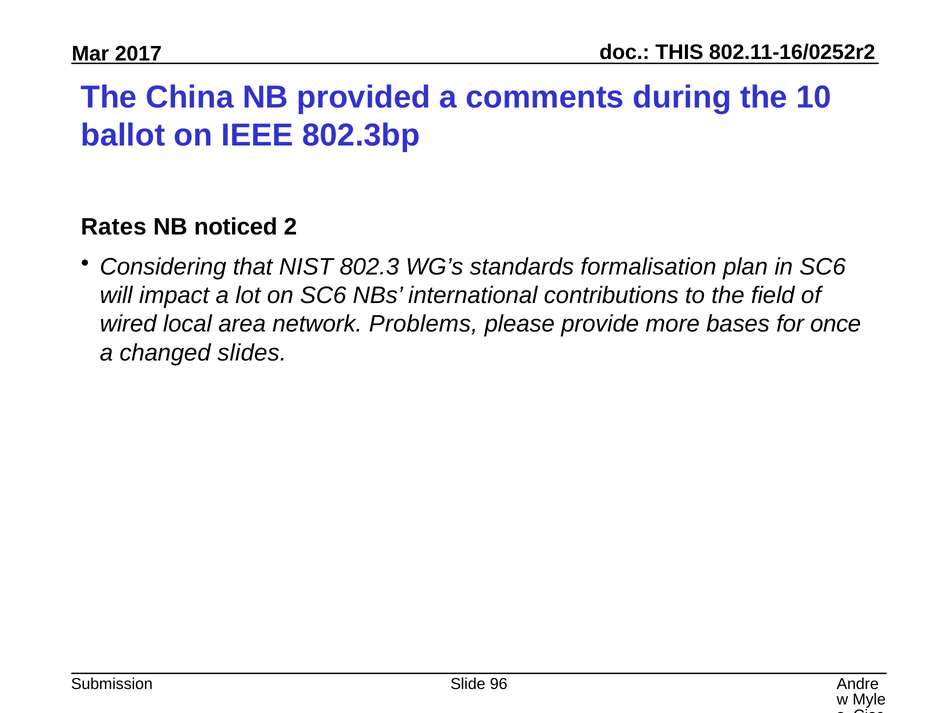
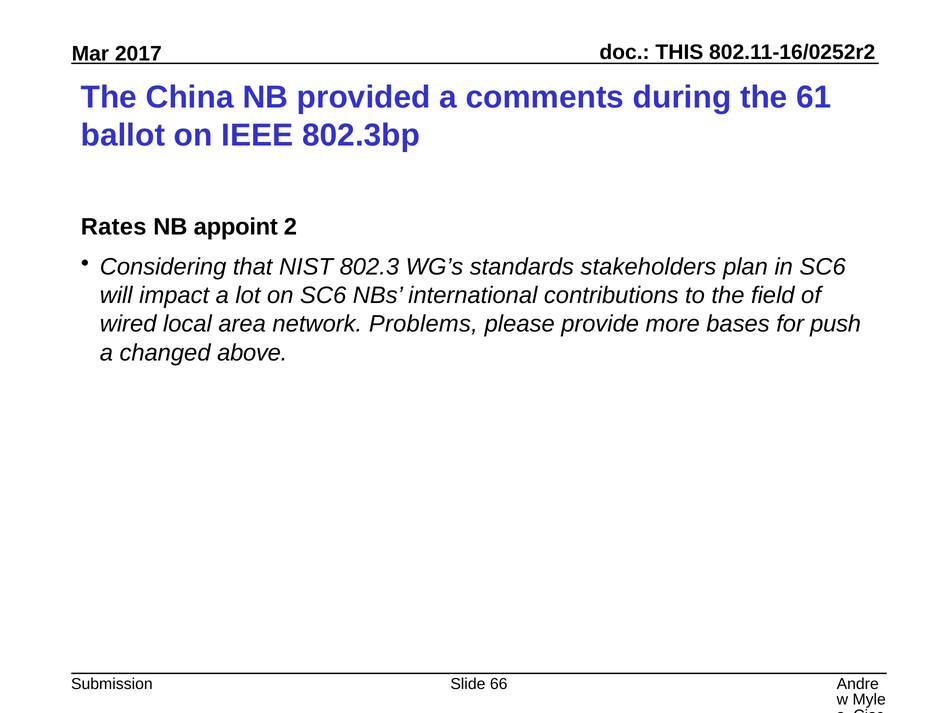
10: 10 -> 61 (814, 97)
noticed: noticed -> appoint (236, 227)
formalisation: formalisation -> stakeholders (648, 267)
once: once -> push (836, 324)
slides: slides -> above (252, 352)
96: 96 -> 66 (499, 683)
